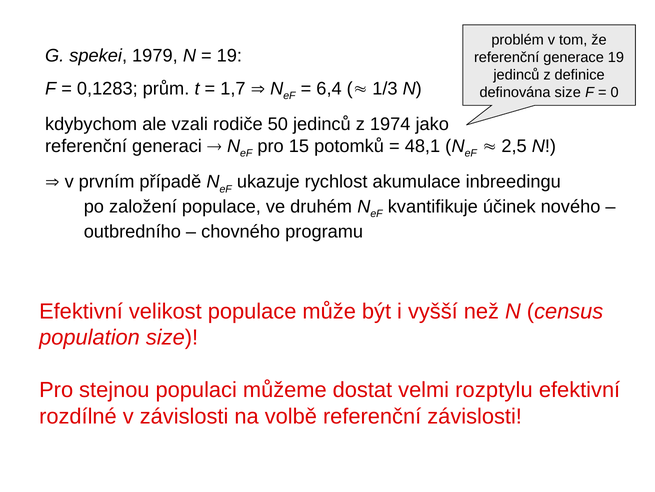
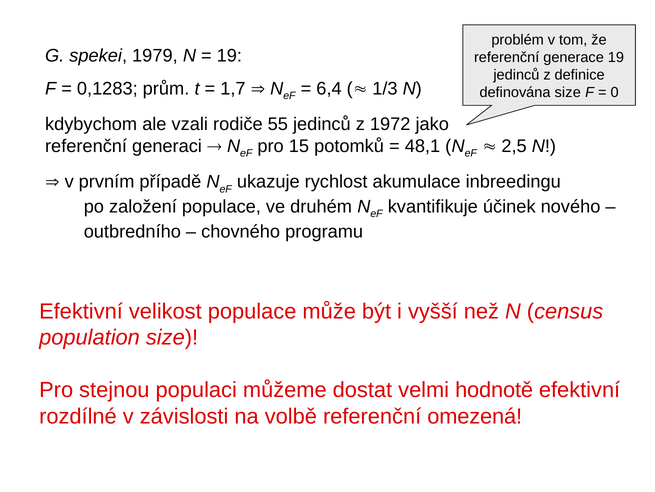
50: 50 -> 55 (278, 124)
1974: 1974 -> 1972 (390, 124)
rozptylu: rozptylu -> hodnotě (494, 390)
referenční závislosti: závislosti -> omezená (475, 416)
